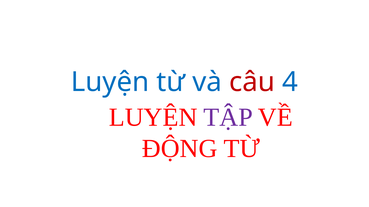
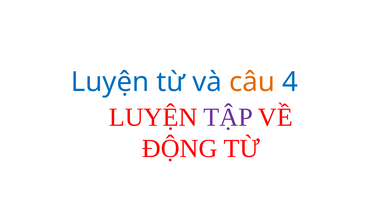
câu colour: red -> orange (252, 82)
